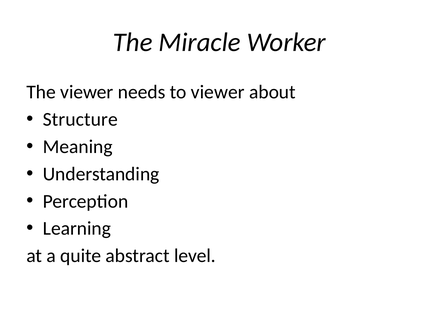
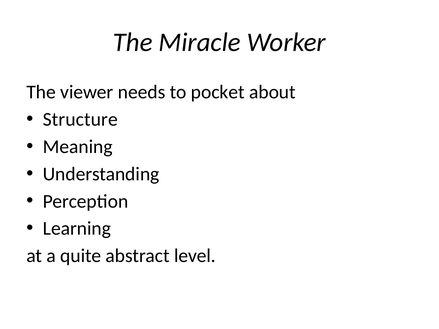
to viewer: viewer -> pocket (218, 92)
